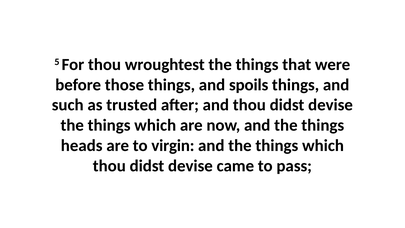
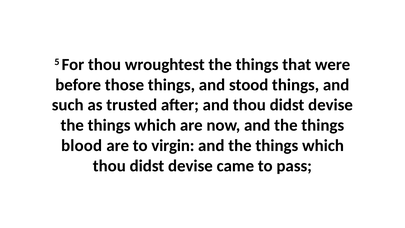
spoils: spoils -> stood (249, 85)
heads: heads -> blood (82, 145)
